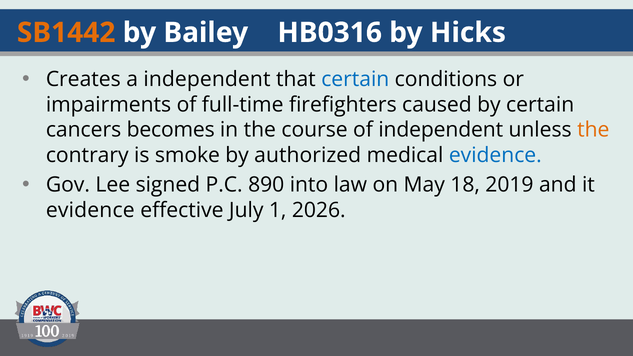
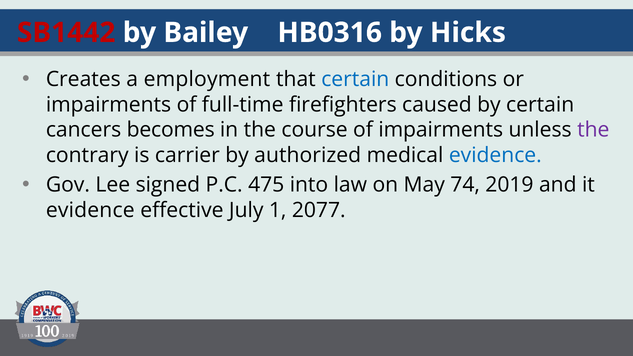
SB1442 colour: orange -> red (66, 33)
a independent: independent -> employment (207, 79)
of independent: independent -> impairments (441, 130)
the colour: orange -> purple (593, 130)
smoke: smoke -> carrier (187, 155)
890: 890 -> 475 (266, 185)
18: 18 -> 74 (465, 185)
2026: 2026 -> 2077 (319, 210)
